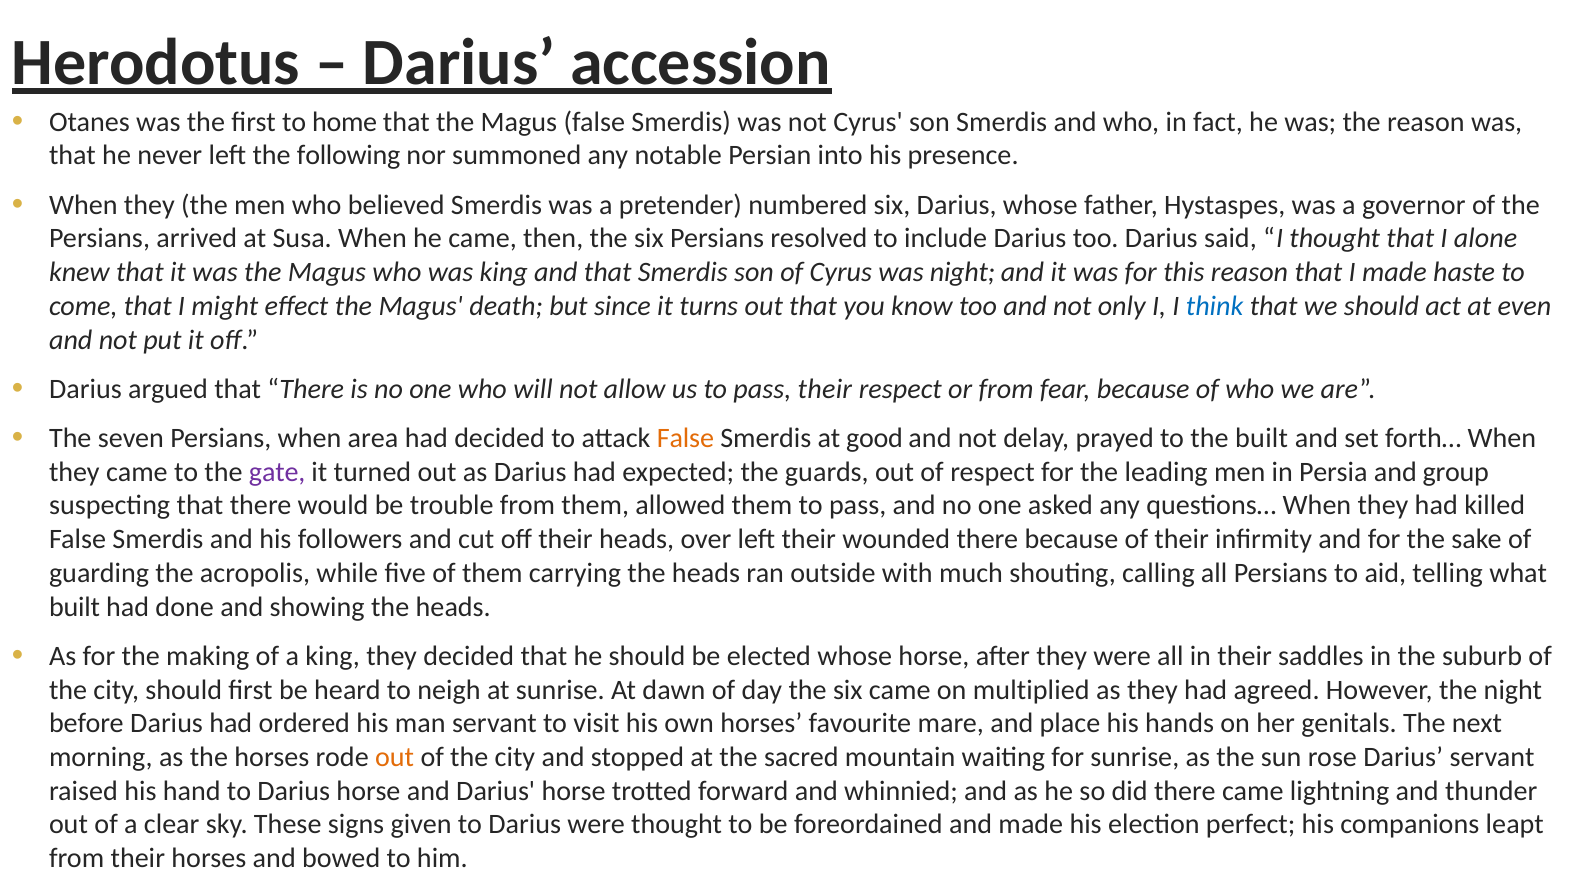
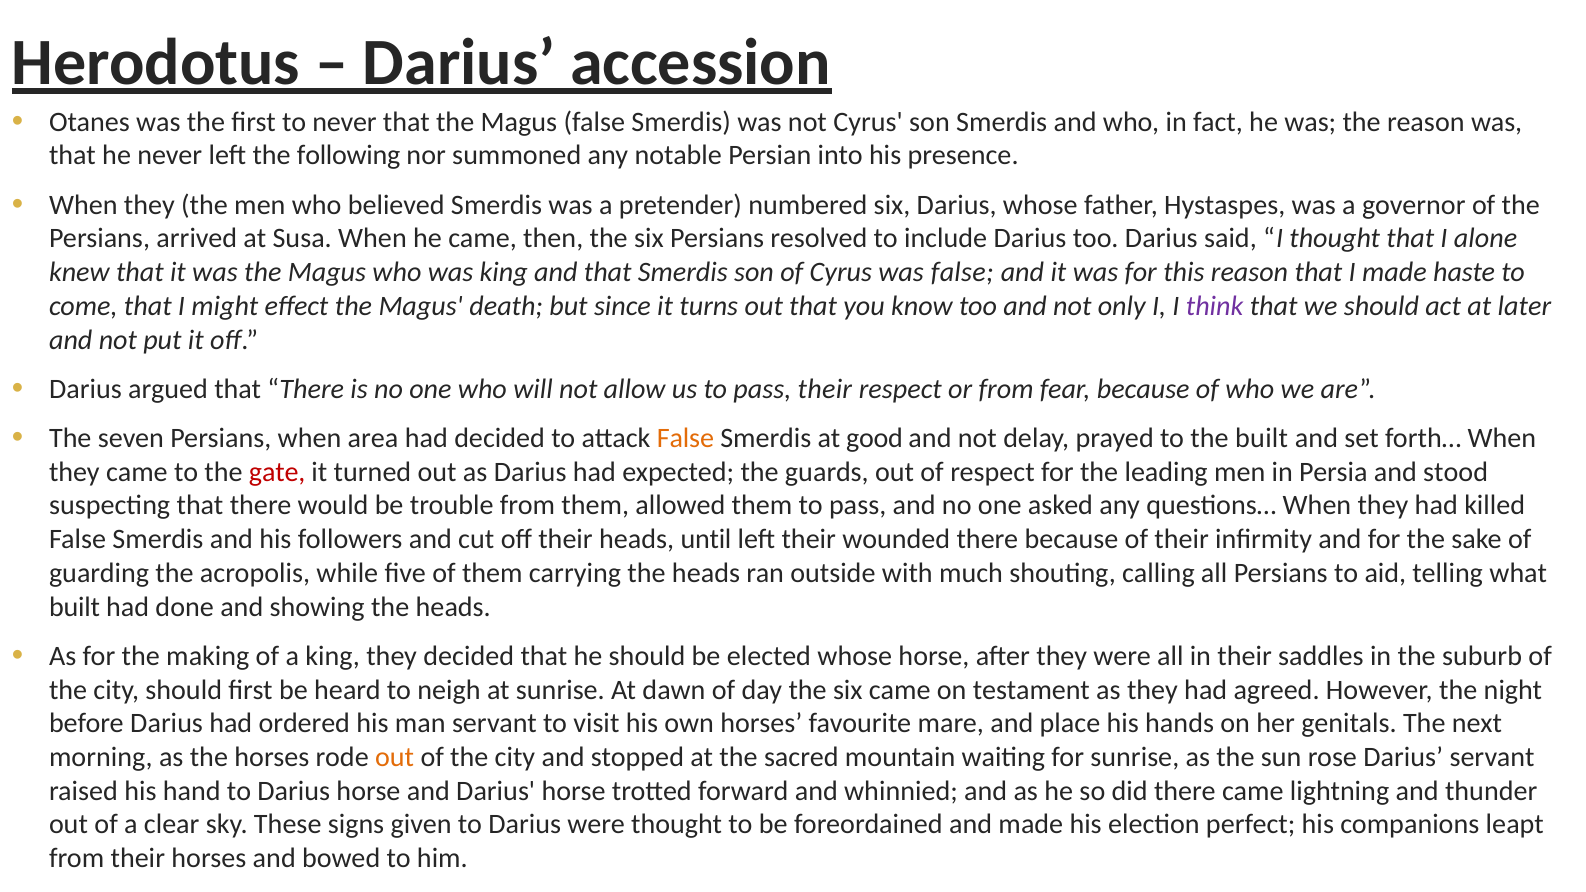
to home: home -> never (345, 122)
was night: night -> false (962, 272)
think colour: blue -> purple (1215, 306)
even: even -> later (1524, 306)
gate colour: purple -> red (277, 472)
group: group -> stood (1456, 472)
over: over -> until (706, 539)
multiplied: multiplied -> testament (1031, 690)
